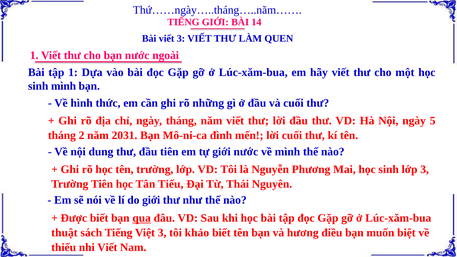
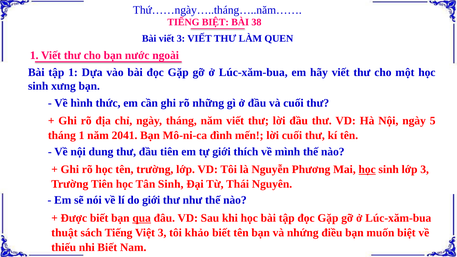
TIẾNG GIỚI: GIỚI -> BIỆT (215, 22)
14: 14 -> 38 (256, 22)
sinh mình: mình -> xưng (63, 86)
tháng 2: 2 -> 1 (82, 135)
2031: 2031 -> 2041 (125, 135)
giới nước: nước -> thích (246, 151)
học underline: none -> present (367, 169)
Tân Tiểu: Tiểu -> Sinh (171, 184)
hương: hương -> nhứng (303, 233)
nhi Viết: Viết -> Biết (107, 247)
